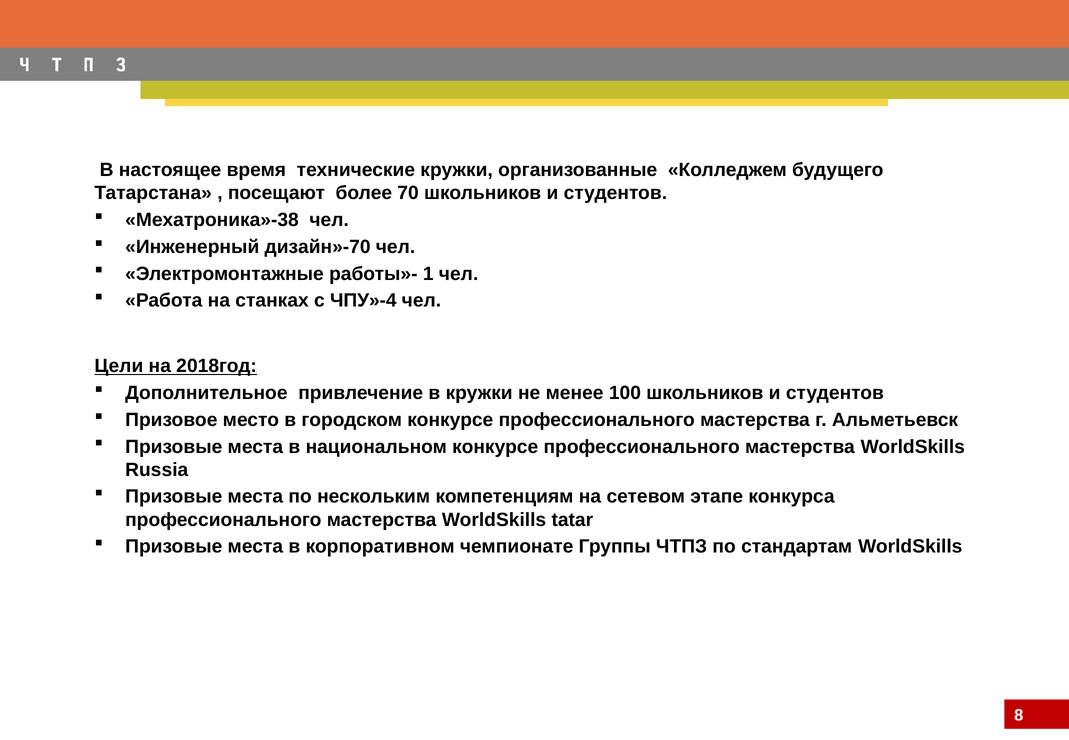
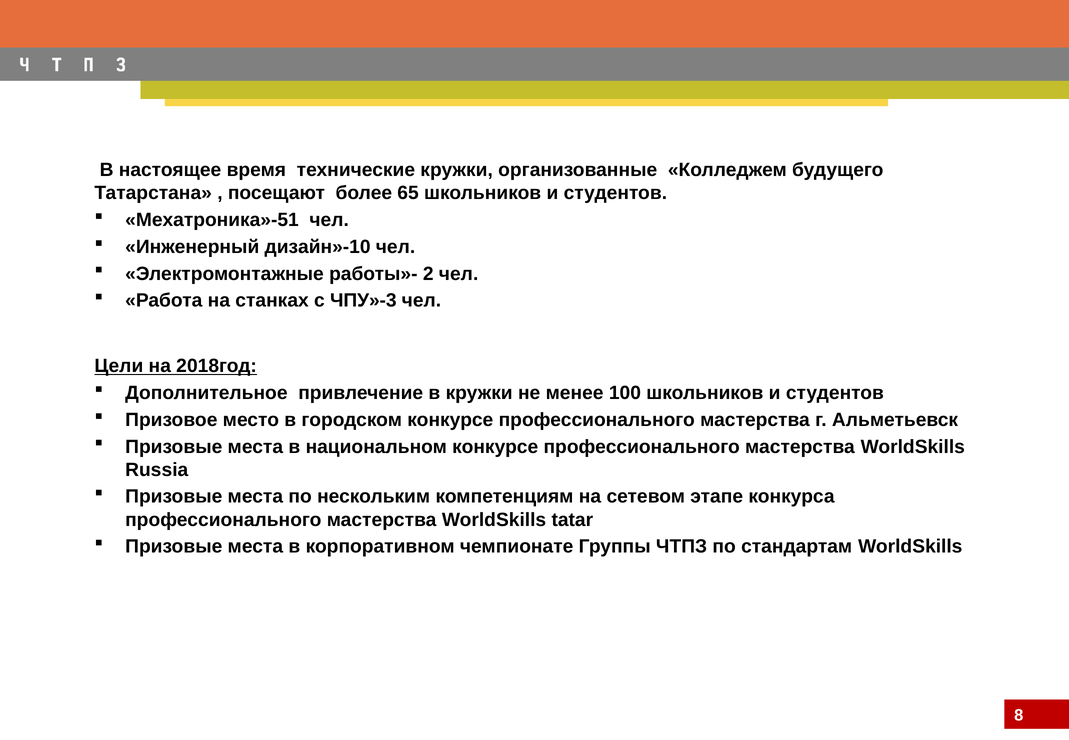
70: 70 -> 65 (408, 193)
Мехатроника»-38: Мехатроника»-38 -> Мехатроника»-51 (212, 220)
дизайн»-70: дизайн»-70 -> дизайн»-10 (318, 247)
1: 1 -> 2 (428, 274)
ЧПУ»-4: ЧПУ»-4 -> ЧПУ»-3 (363, 301)
